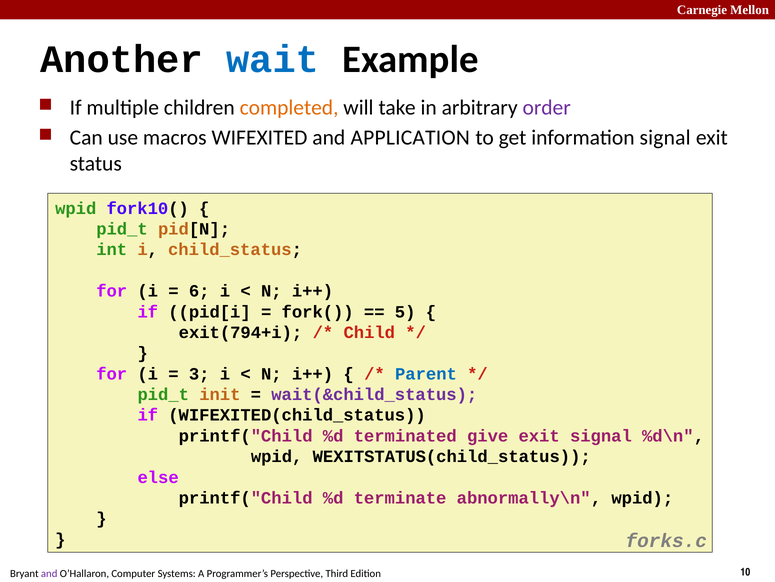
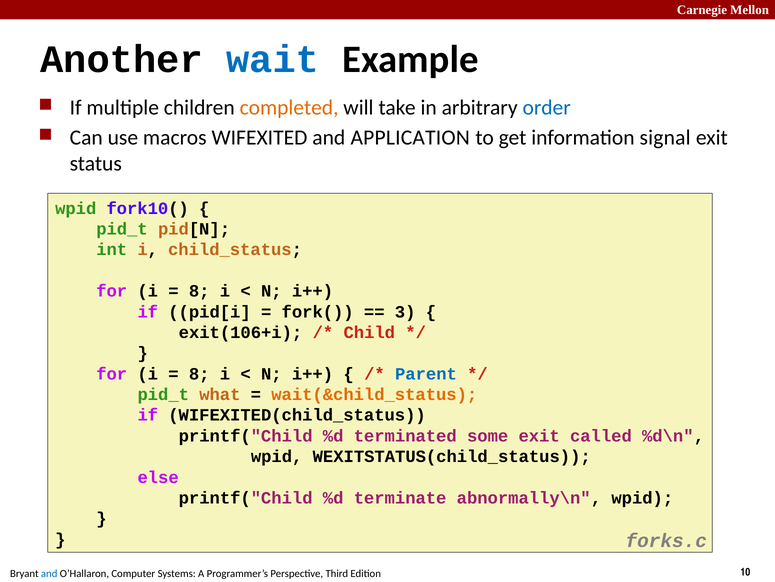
order colour: purple -> blue (547, 108)
6: 6 -> 8 (199, 291)
5: 5 -> 3 (405, 311)
exit(794+i: exit(794+i -> exit(106+i (241, 332)
3: 3 -> 8 (199, 373)
init: init -> what (220, 394)
wait(&child_status colour: purple -> orange (374, 394)
give: give -> some (488, 435)
exit signal: signal -> called (601, 435)
and colour: purple -> blue (49, 573)
